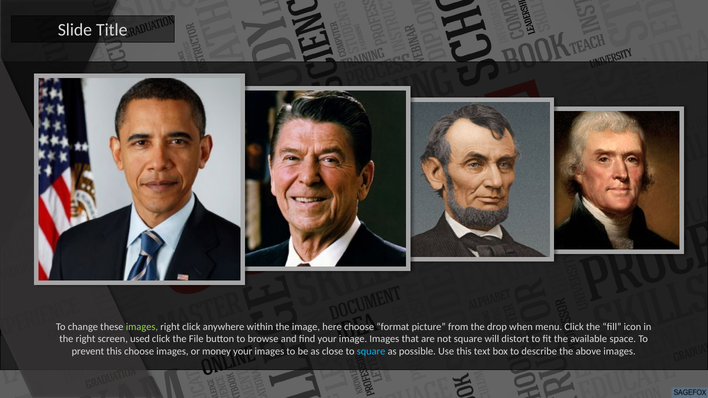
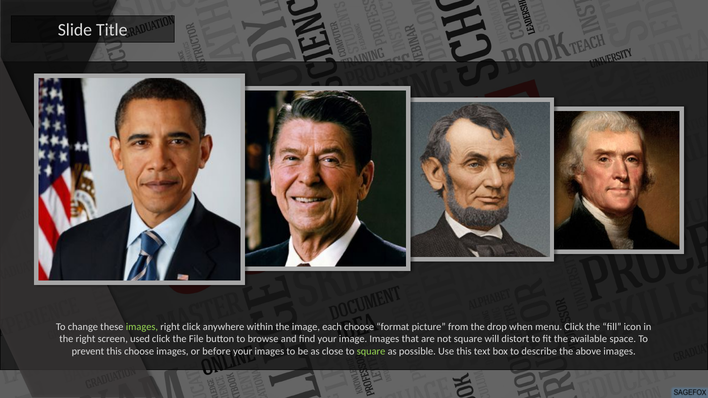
here: here -> each (332, 327)
money: money -> before (216, 352)
square colour: light blue -> light green (371, 352)
